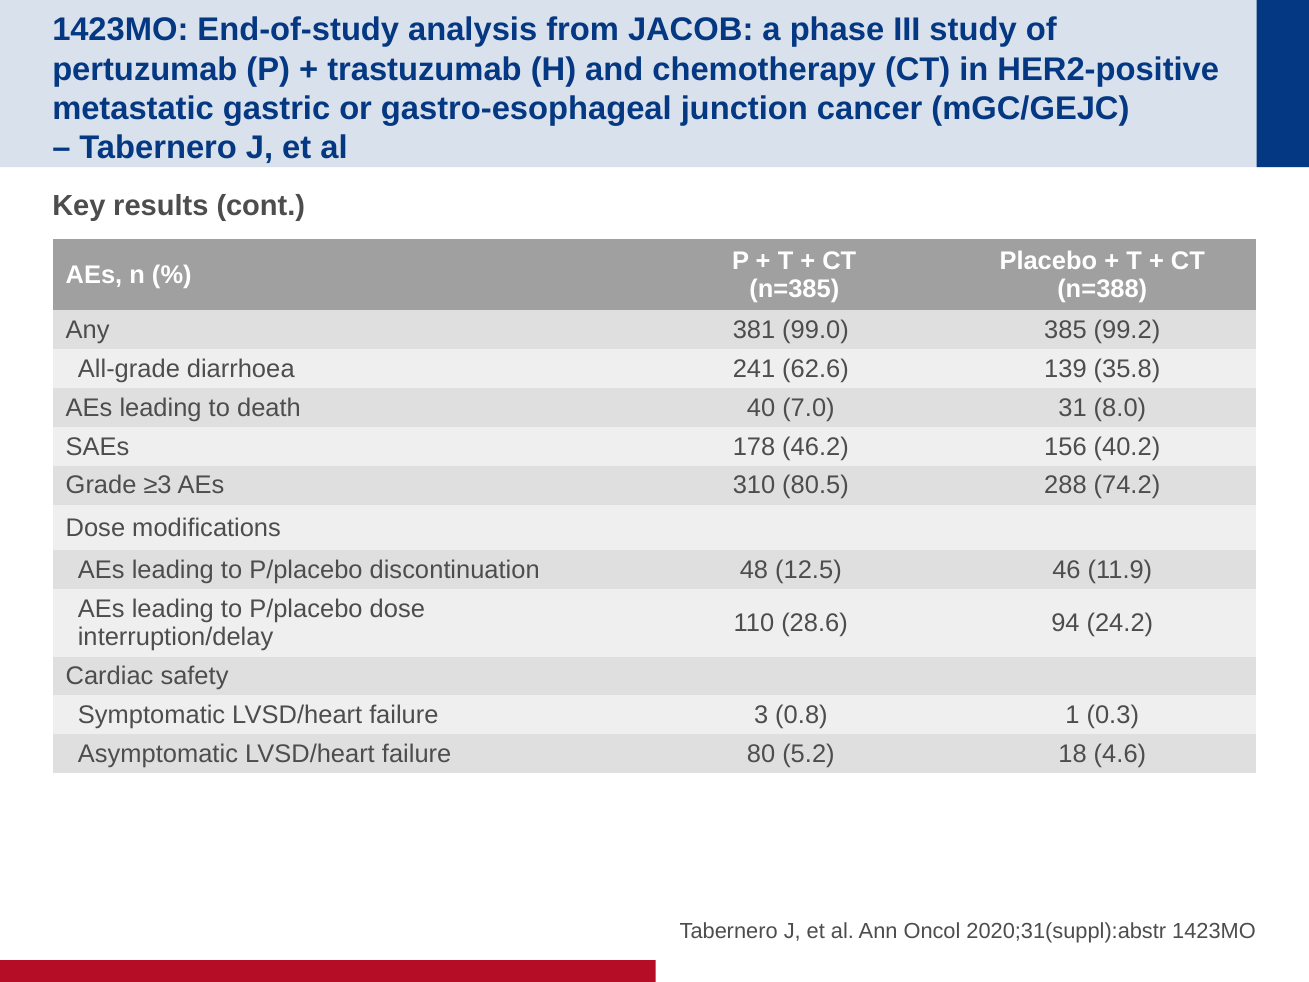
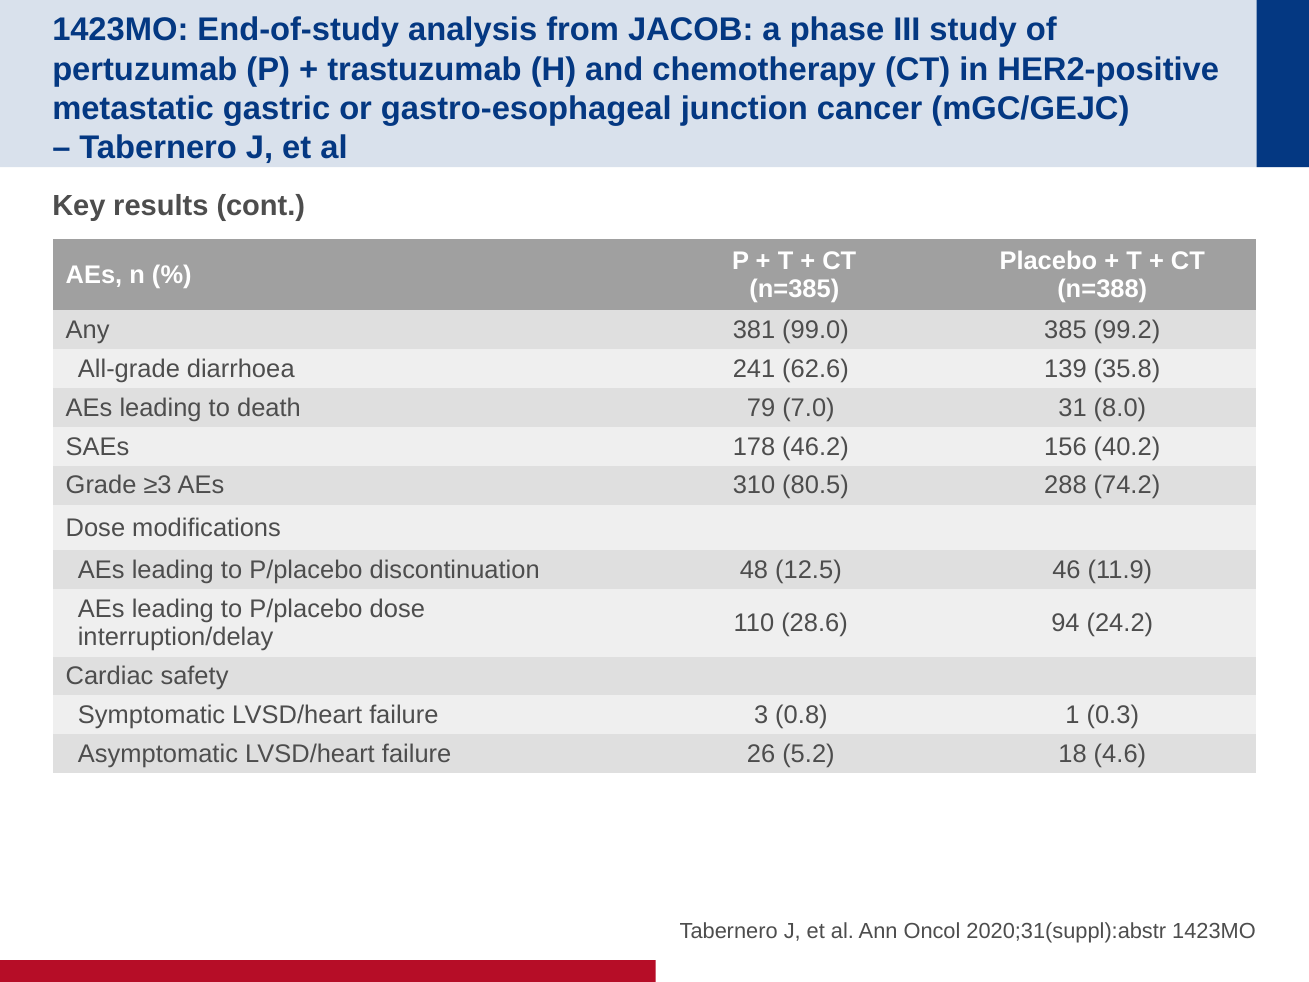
40: 40 -> 79 (761, 408)
80: 80 -> 26 (761, 754)
